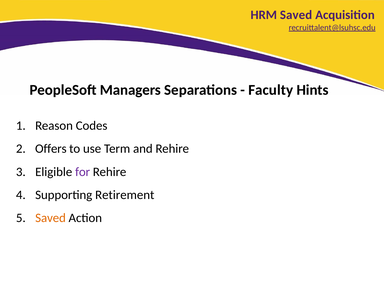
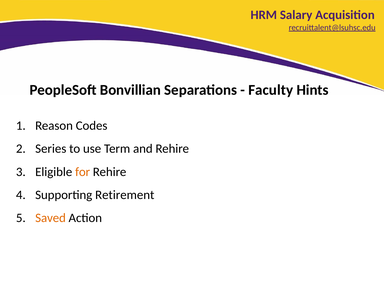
HRM Saved: Saved -> Salary (296, 15)
Managers: Managers -> Bonvillian (130, 90)
Offers: Offers -> Series (51, 149)
for colour: purple -> orange (83, 172)
